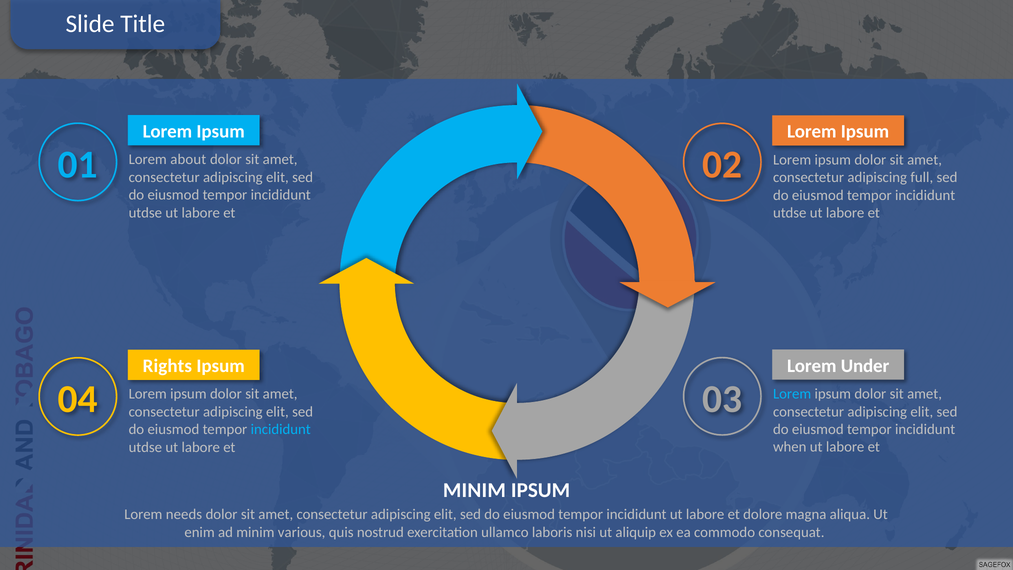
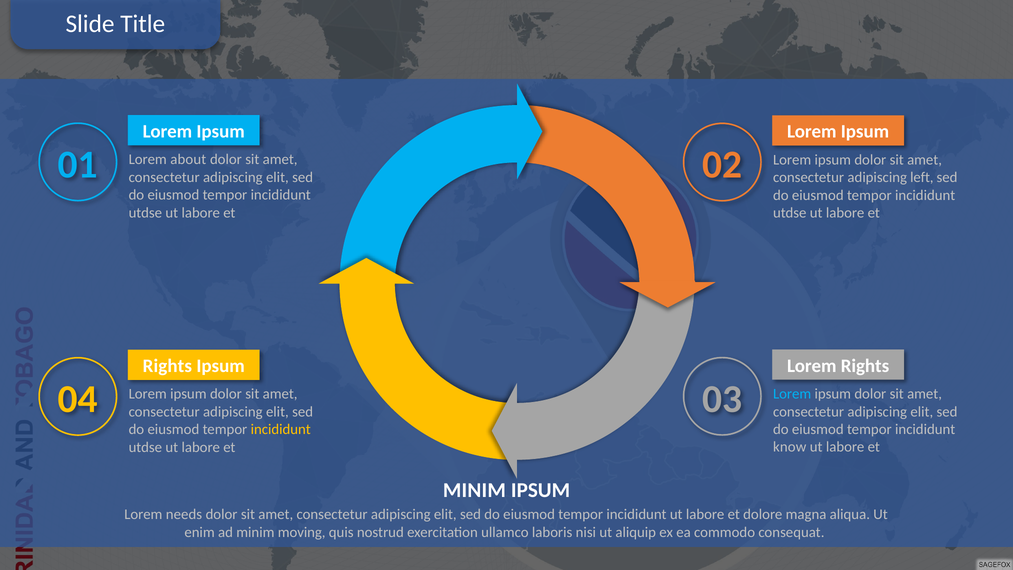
full: full -> left (922, 177)
Lorem Under: Under -> Rights (865, 366)
incididunt colour: light blue -> yellow (281, 429)
when: when -> know (790, 447)
various: various -> moving (302, 532)
